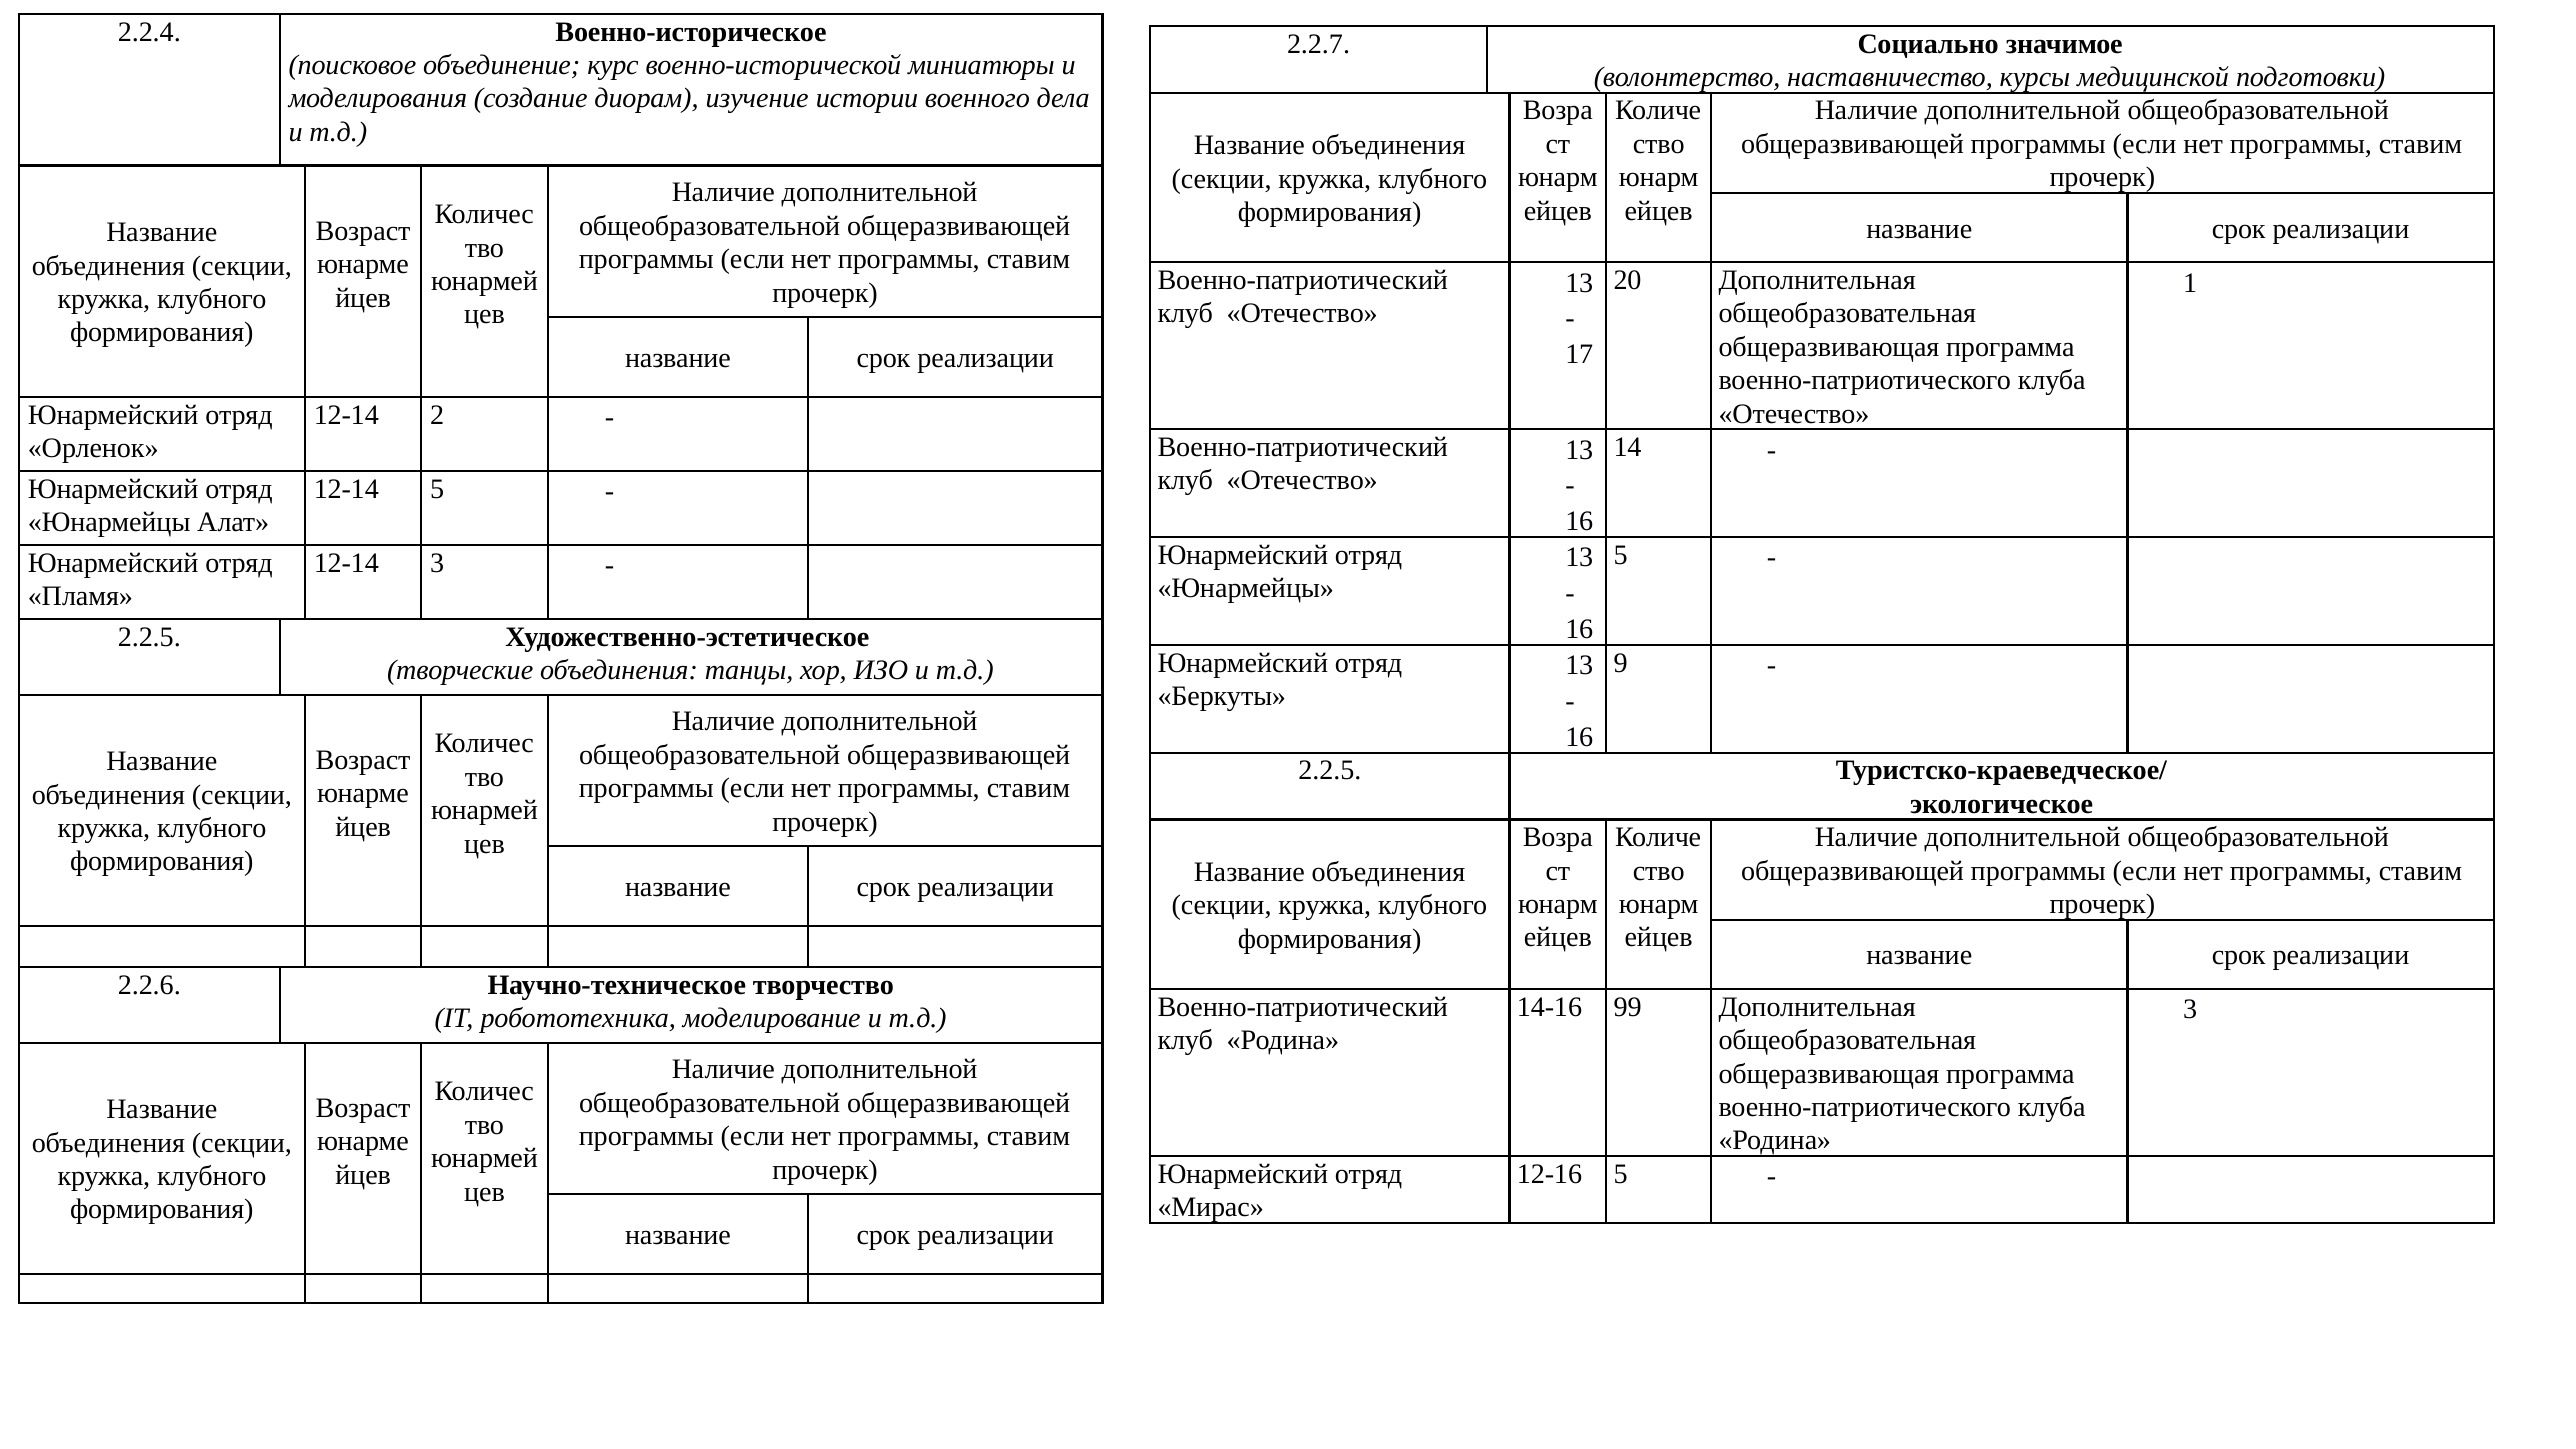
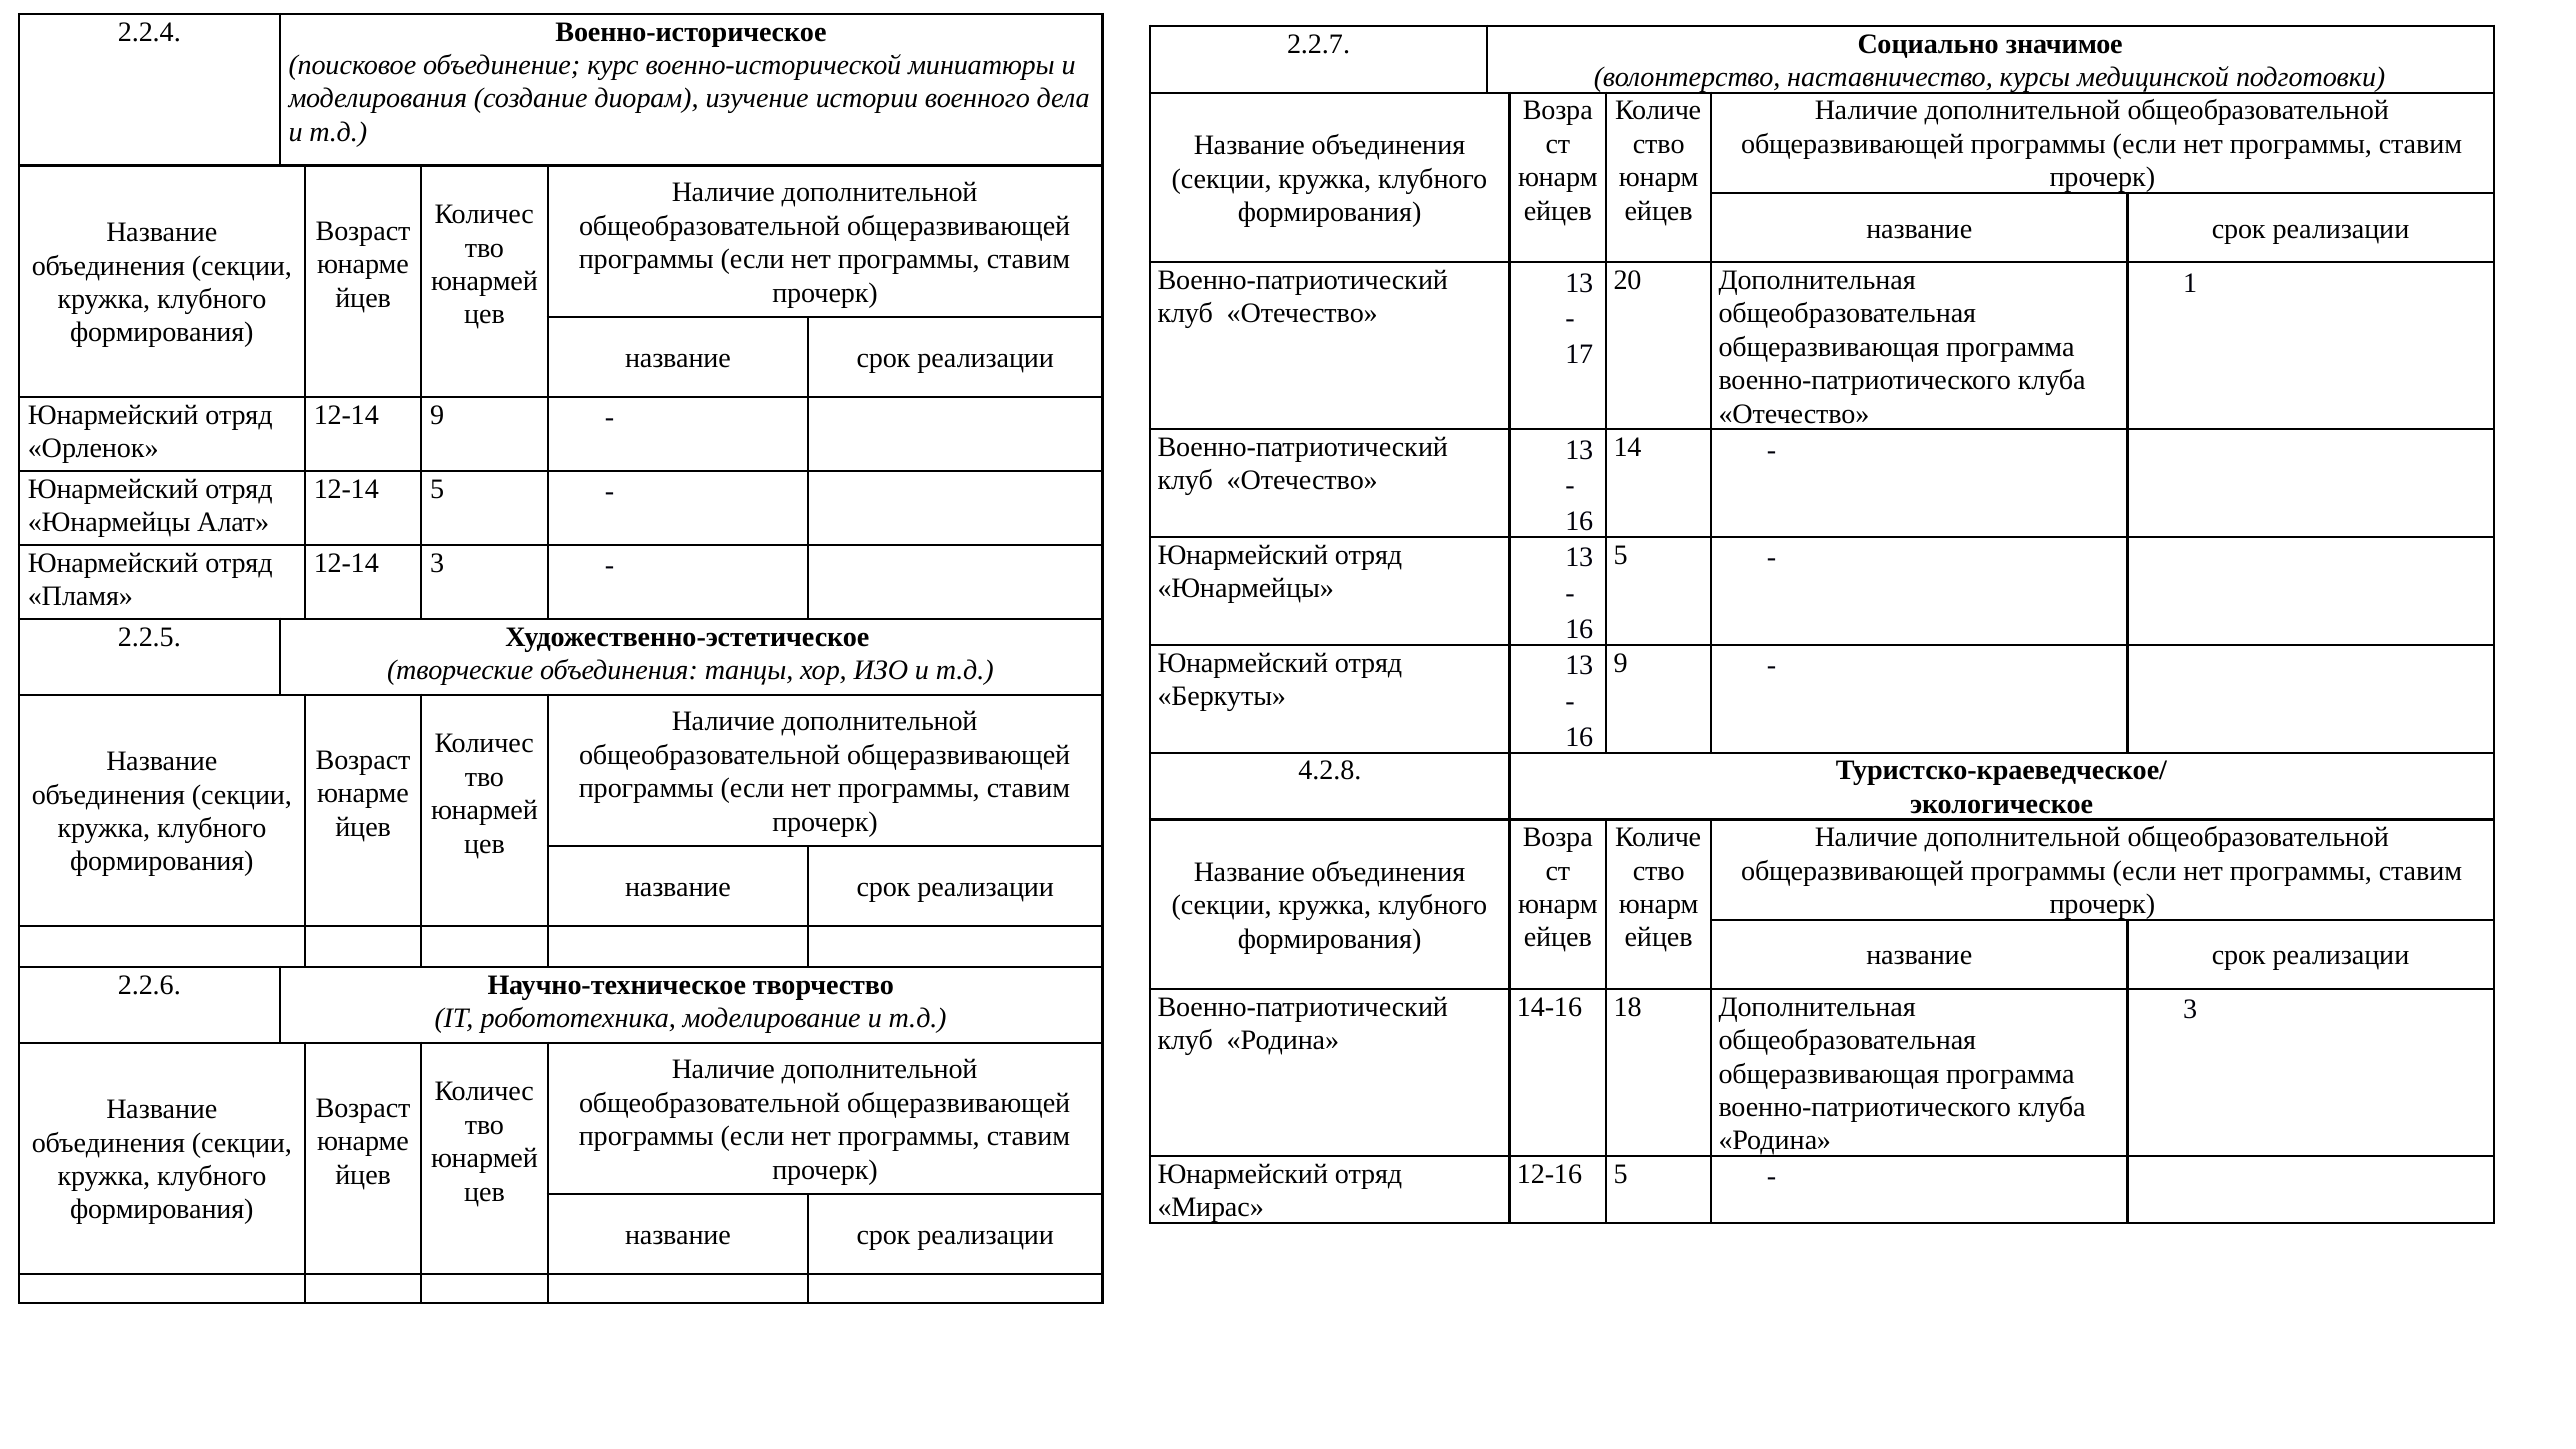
12-14 2: 2 -> 9 (437, 415)
2.2.5: 2.2.5 -> 4.2.8 (1330, 771)
99: 99 -> 18 (1628, 1007)
